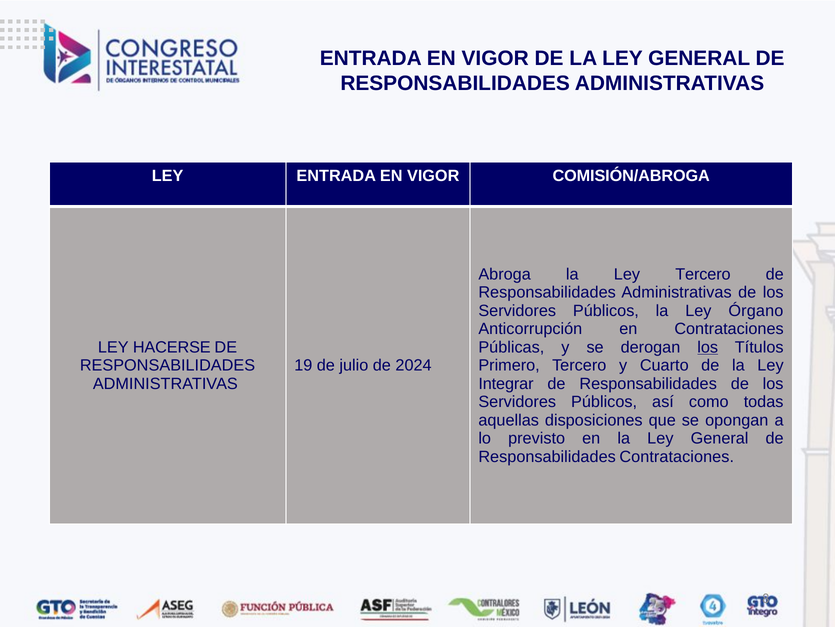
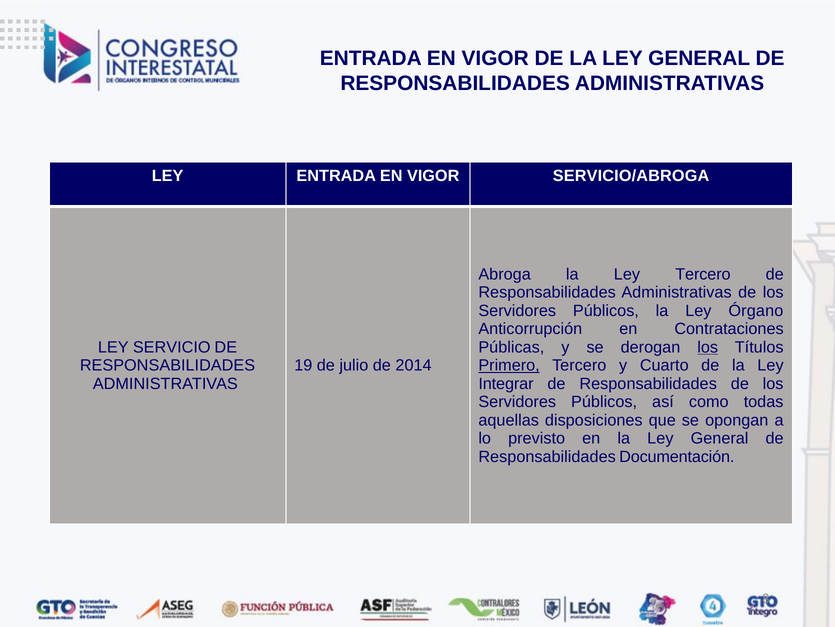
COMISIÓN/ABROGA: COMISIÓN/ABROGA -> SERVICIO/ABROGA (631, 175)
HACERSE: HACERSE -> SERVICIO (172, 347)
2024: 2024 -> 2014 (414, 365)
Primero underline: none -> present (509, 365)
Responsabilidades Contrataciones: Contrataciones -> Documentación (677, 456)
